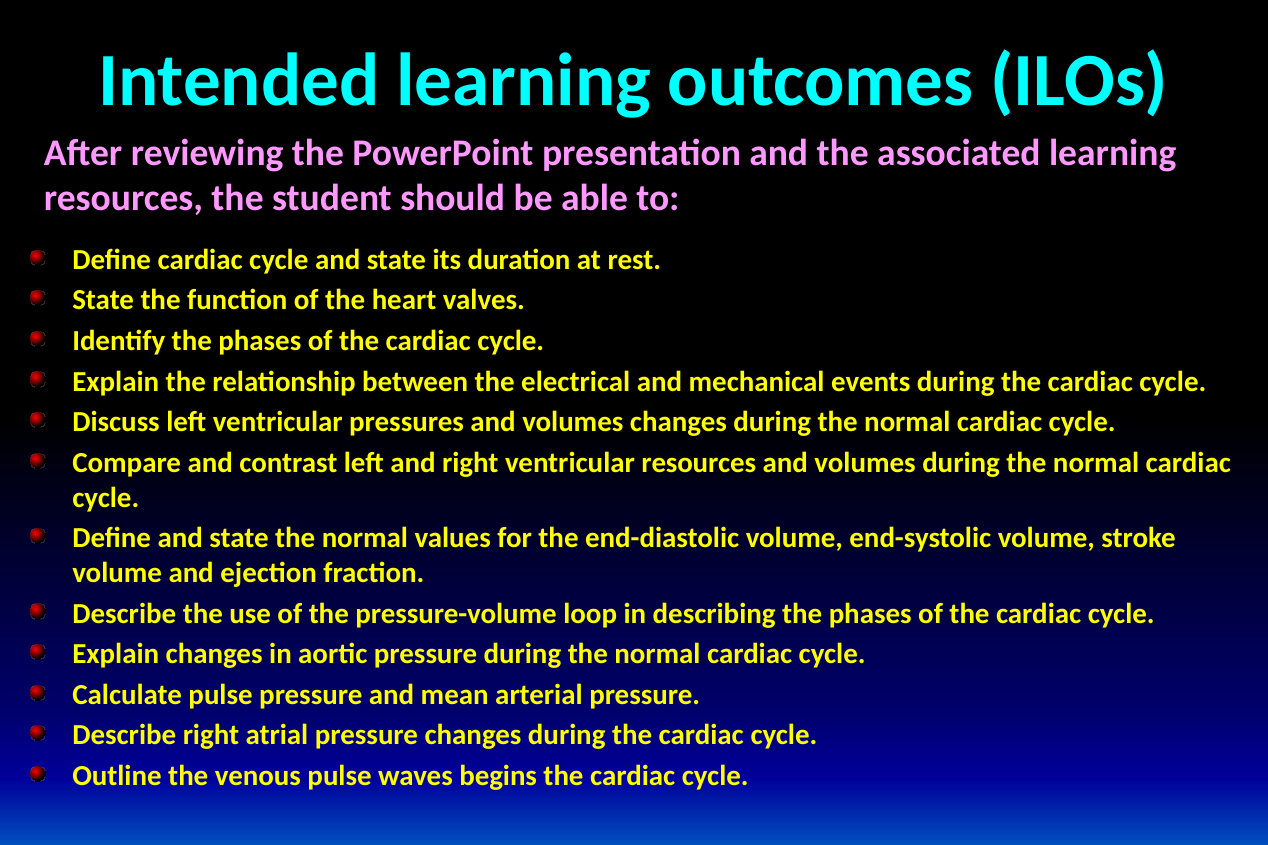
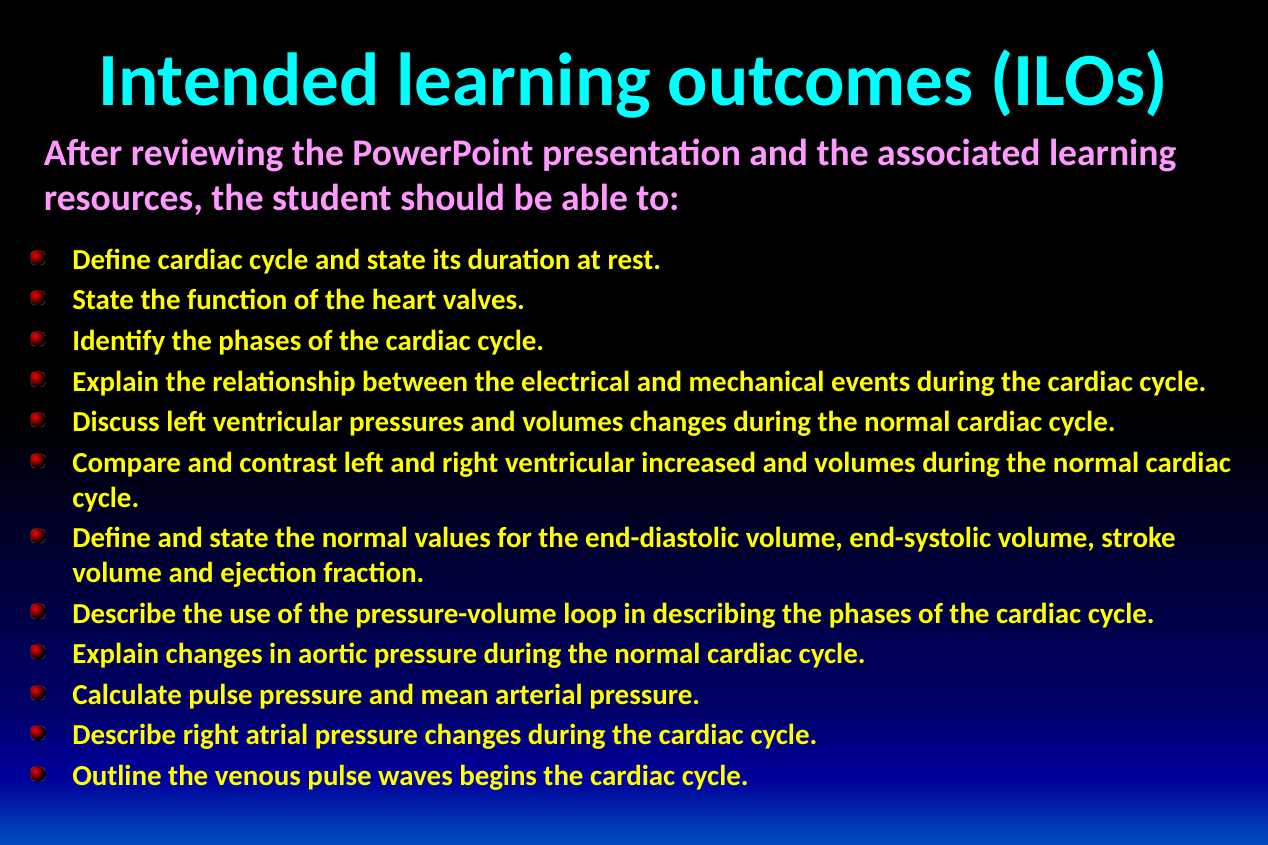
ventricular resources: resources -> increased (699, 463)
